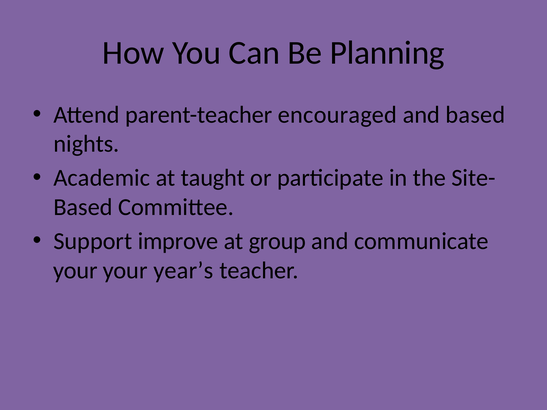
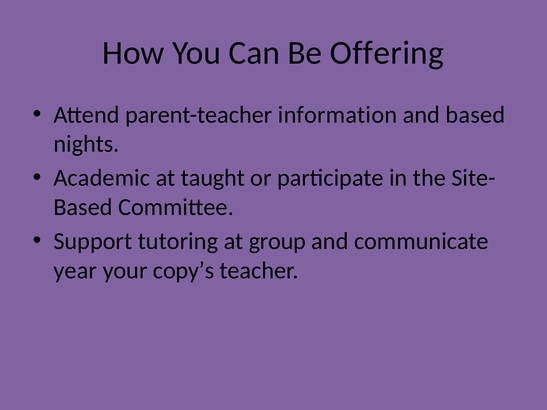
Planning: Planning -> Offering (387, 53)
encouraged: encouraged -> information (338, 115)
improve: improve -> tutoring (178, 241)
your: your -> year (75, 271)
year’s: year’s -> copy’s (184, 271)
